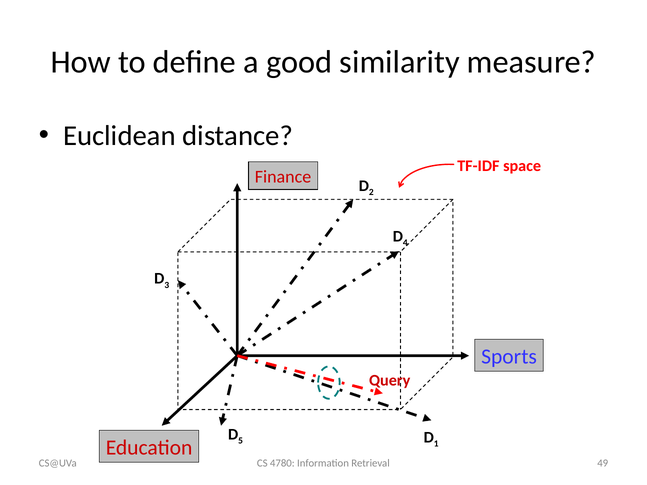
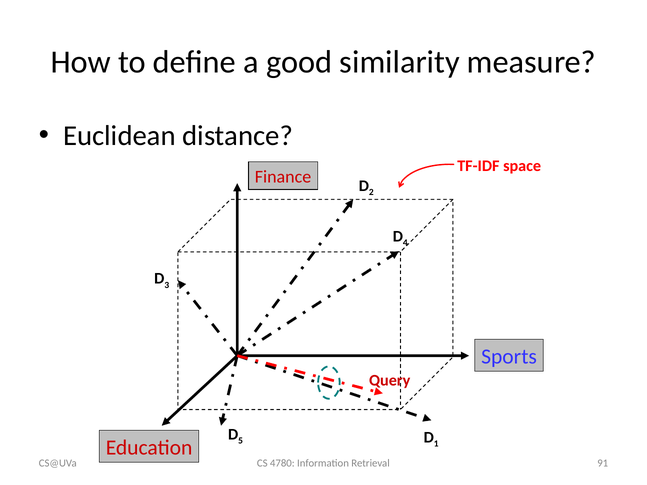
49: 49 -> 91 (603, 463)
